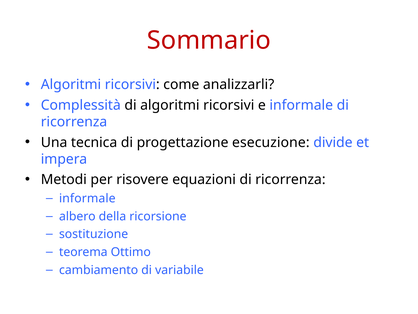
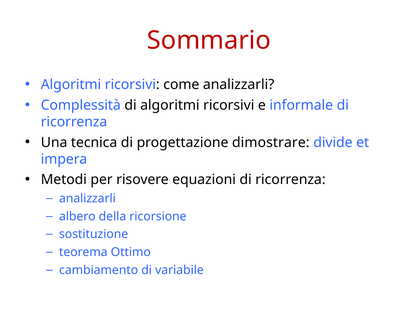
esecuzione: esecuzione -> dimostrare (271, 142)
informale: informale -> analizzarli (87, 198)
